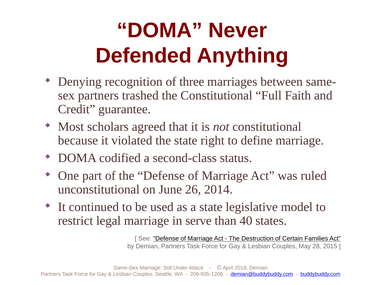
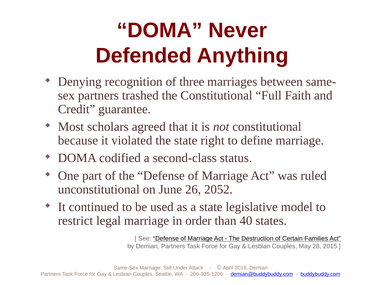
2014: 2014 -> 2052 (218, 190)
serve: serve -> order (198, 221)
